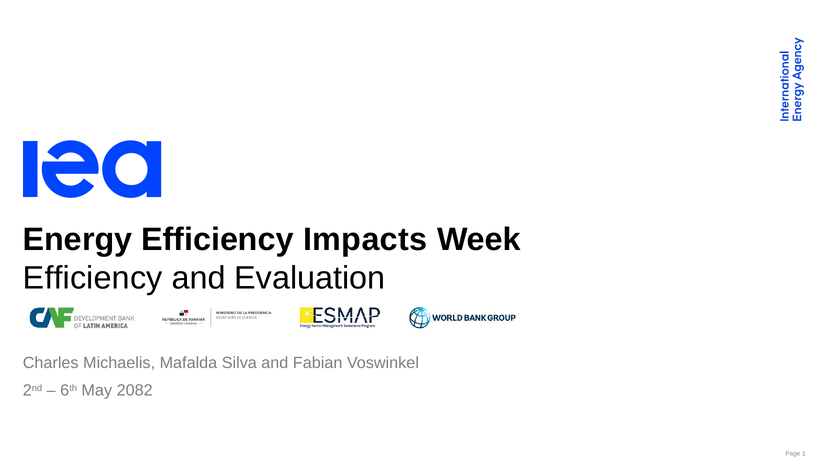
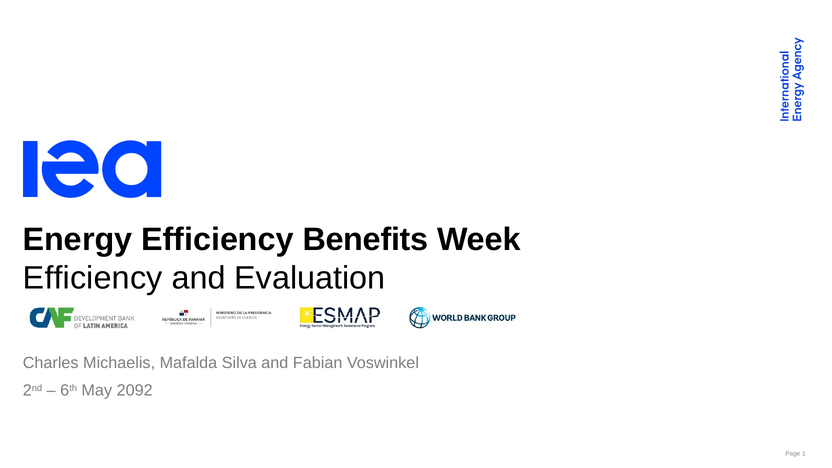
Impacts: Impacts -> Benefits (365, 239)
2082: 2082 -> 2092 (135, 391)
